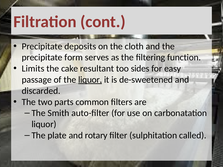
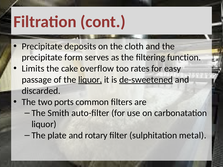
resultant: resultant -> overflow (97, 69)
sides: sides -> rates (140, 69)
de-sweetened underline: none -> present (146, 80)
parts: parts -> ports (64, 102)
called: called -> metal (193, 136)
